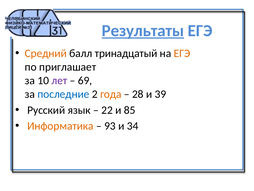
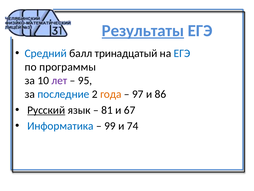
Средний colour: orange -> blue (46, 53)
ЕГЭ colour: orange -> blue (182, 53)
приглашает: приглашает -> программы (68, 67)
69: 69 -> 95 (85, 80)
28: 28 -> 97 (138, 94)
39: 39 -> 86 (160, 94)
Русский underline: none -> present (46, 110)
22: 22 -> 81 (107, 110)
85: 85 -> 67 (130, 110)
Информатика colour: orange -> blue (60, 126)
93: 93 -> 99 (110, 126)
34: 34 -> 74 (133, 126)
